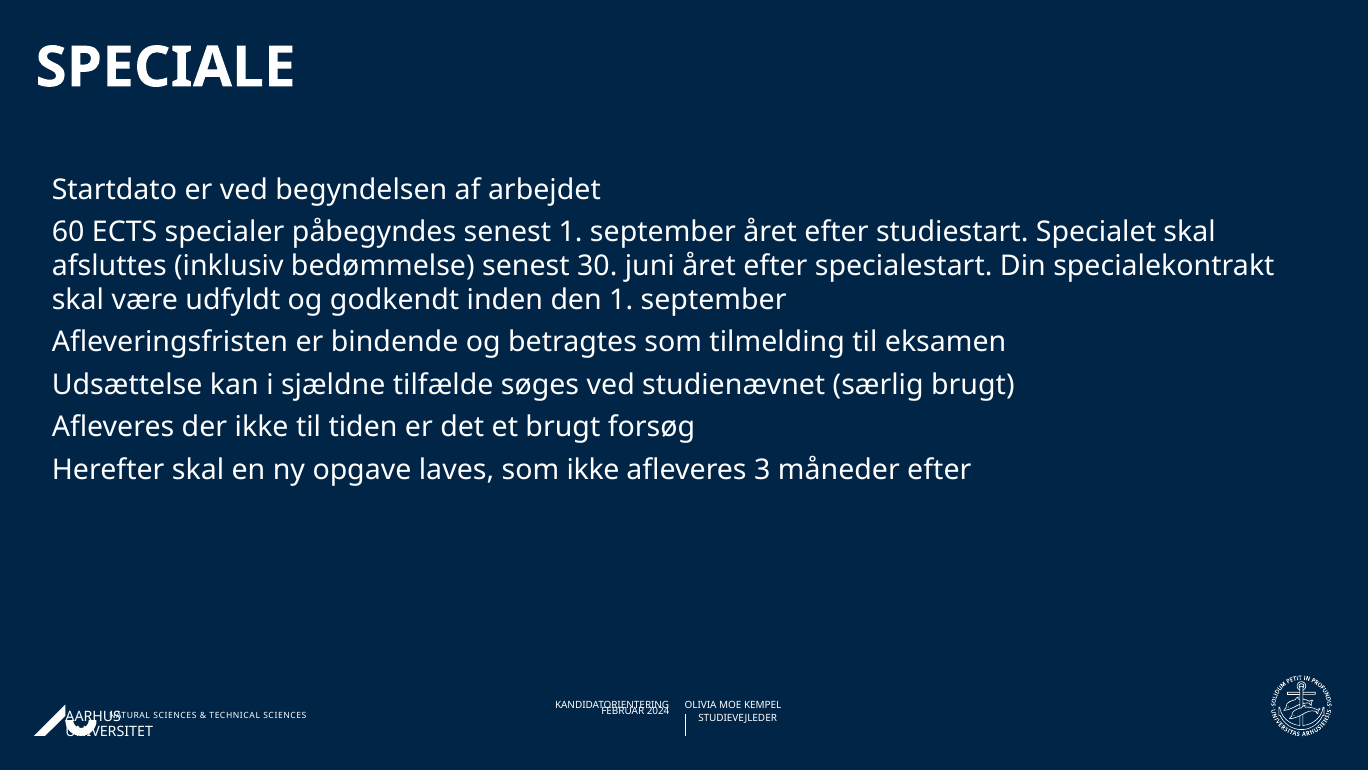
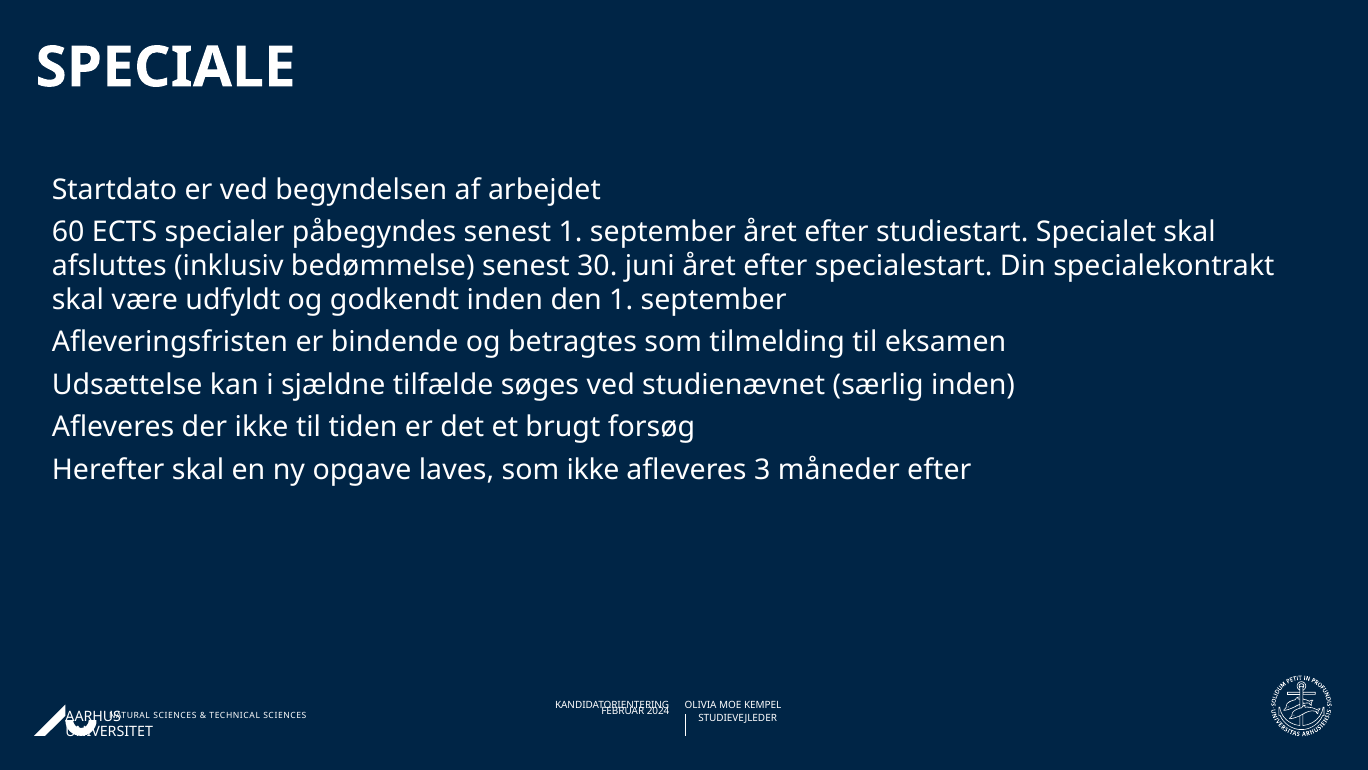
særlig brugt: brugt -> inden (973, 385)
